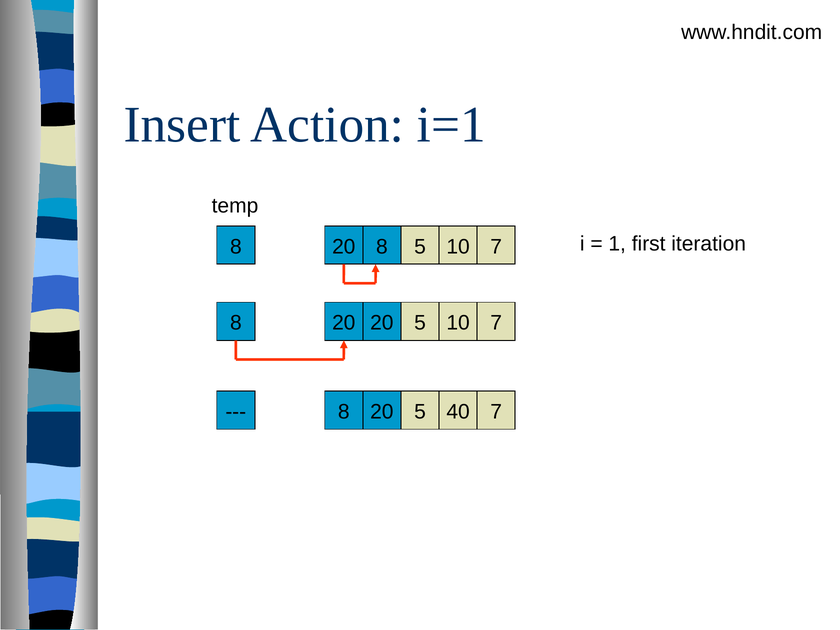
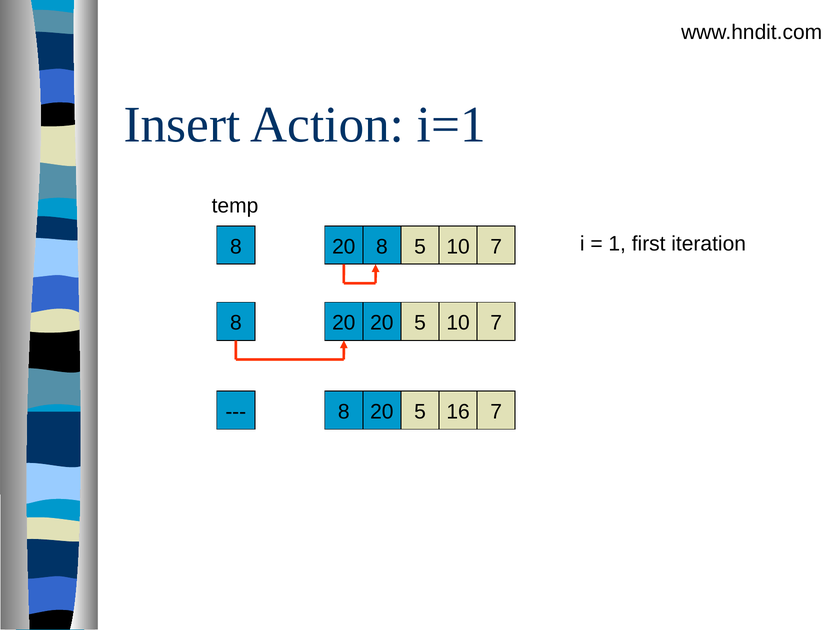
40: 40 -> 16 (458, 412)
